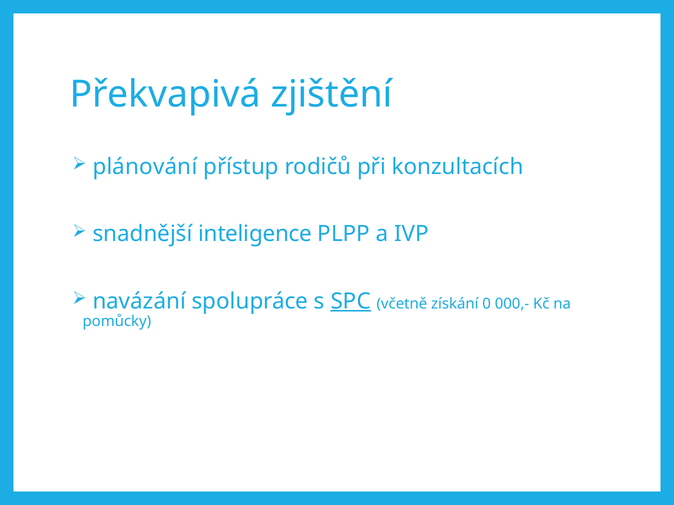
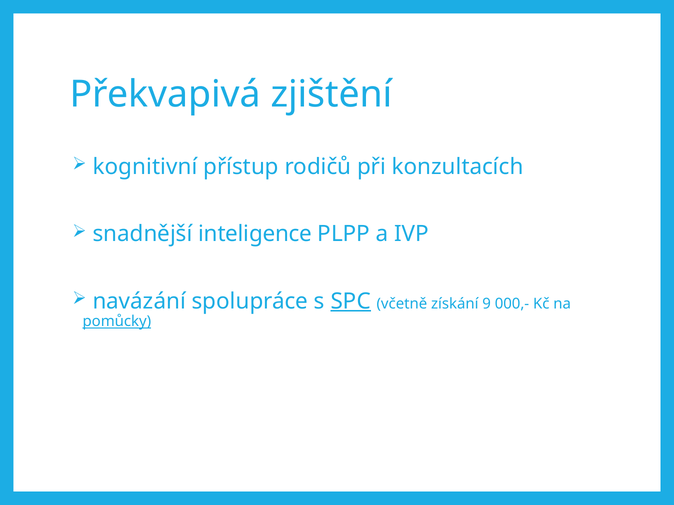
plánování: plánování -> kognitivní (145, 167)
0: 0 -> 9 (487, 304)
pomůcky underline: none -> present (117, 322)
